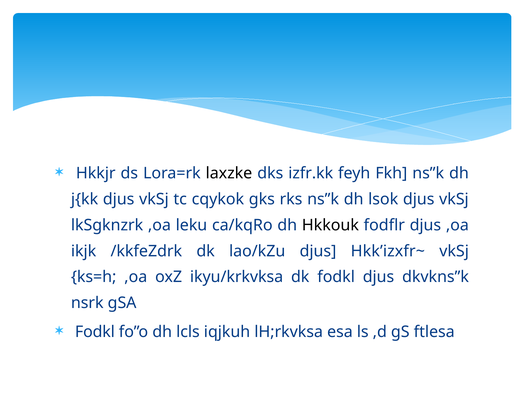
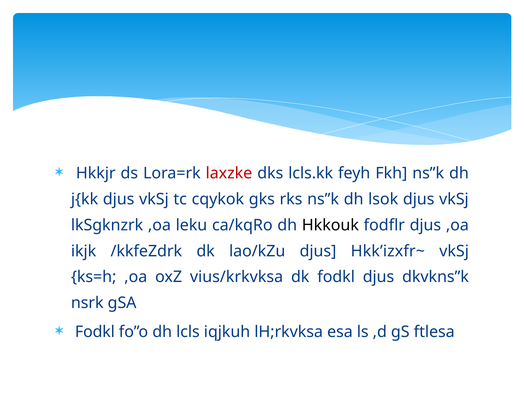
laxzke colour: black -> red (229, 173)
izfr.kk: izfr.kk -> lcls.kk (311, 173)
ikyu/krkvksa: ikyu/krkvksa -> vius/krkvksa (237, 277)
